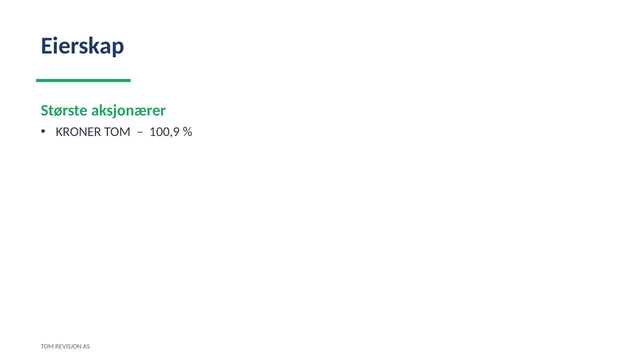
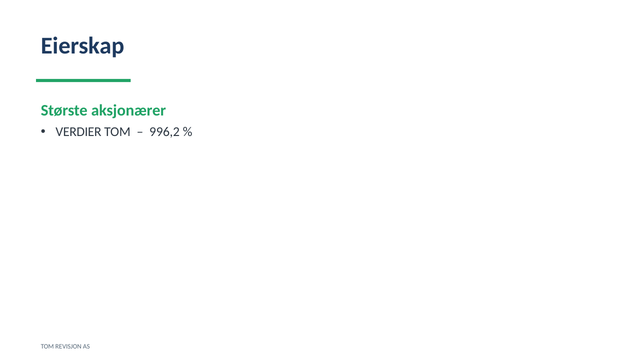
KRONER: KRONER -> VERDIER (79, 132)
100,9: 100,9 -> 996,2 (165, 132)
